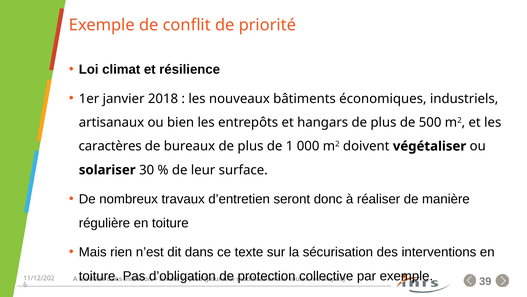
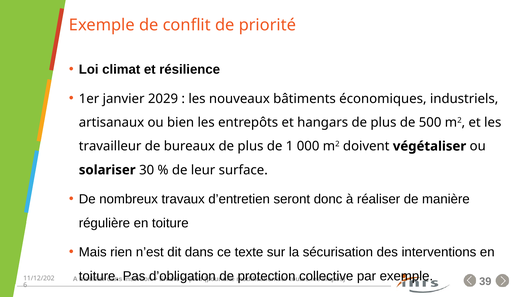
2018: 2018 -> 2029 (163, 99)
caractères: caractères -> travailleur (110, 146)
